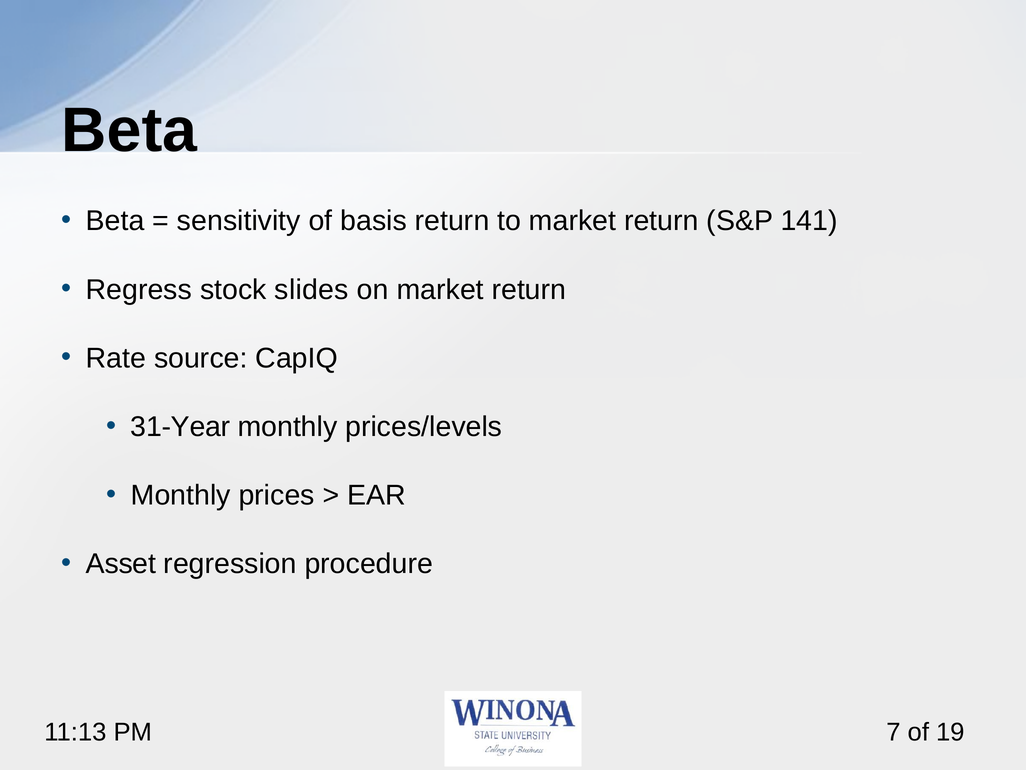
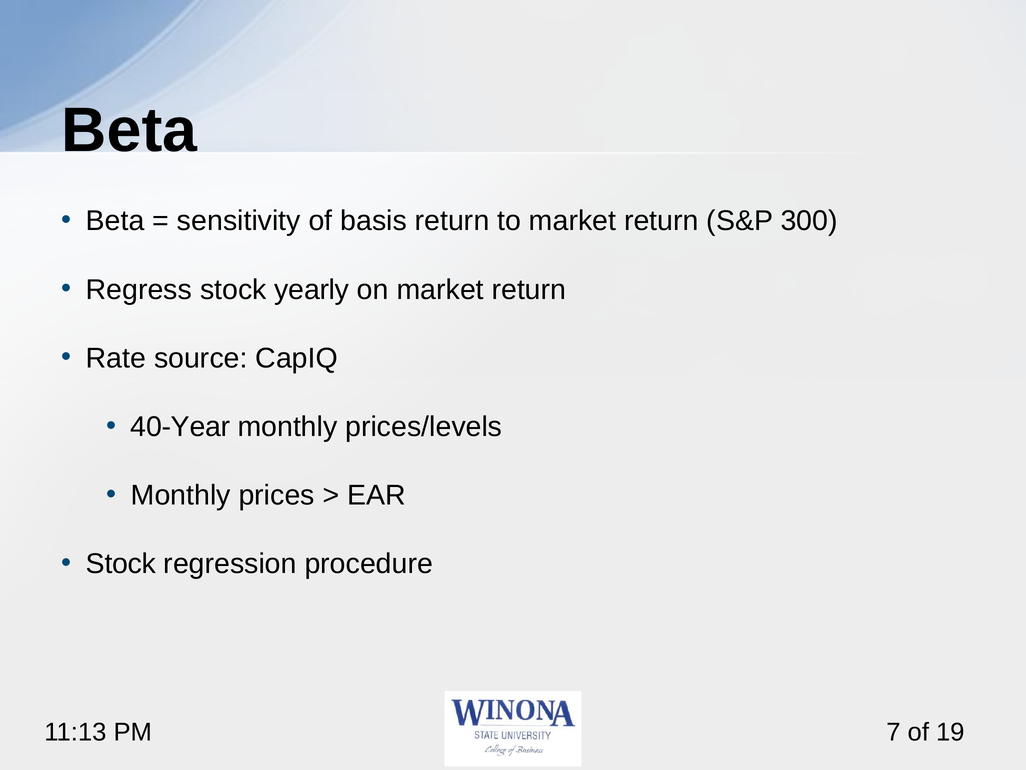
141: 141 -> 300 (809, 221)
slides: slides -> yearly (312, 289)
31-Year: 31-Year -> 40-Year (180, 426)
Asset: Asset -> Stock (121, 563)
